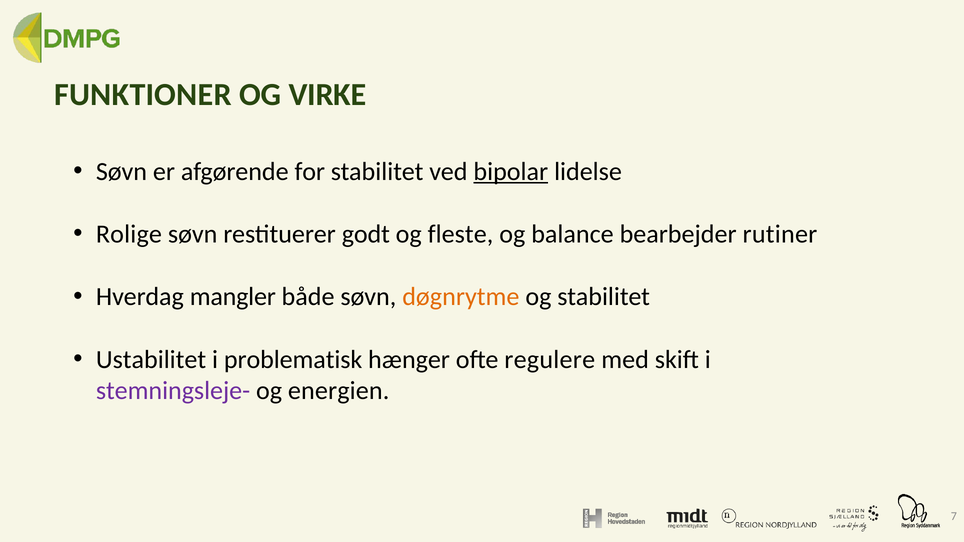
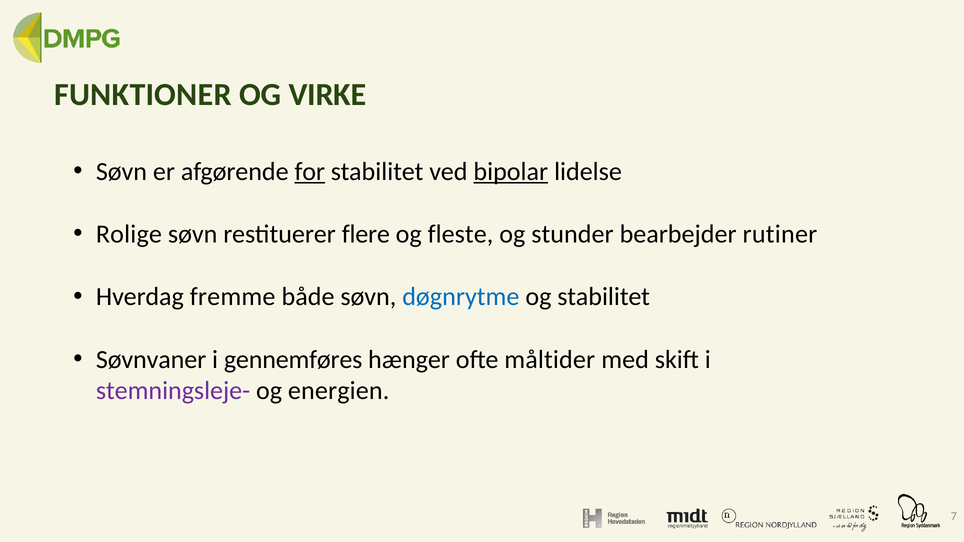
for underline: none -> present (310, 172)
godt: godt -> flere (366, 234)
balance: balance -> stunder (572, 234)
mangler: mangler -> fremme (233, 297)
døgnrytme colour: orange -> blue (461, 297)
Ustabilitet: Ustabilitet -> Søvnvaner (151, 360)
problematisk: problematisk -> gennemføres (293, 360)
regulere: regulere -> måltider (550, 360)
